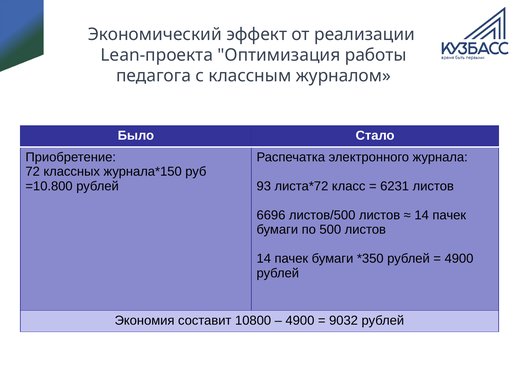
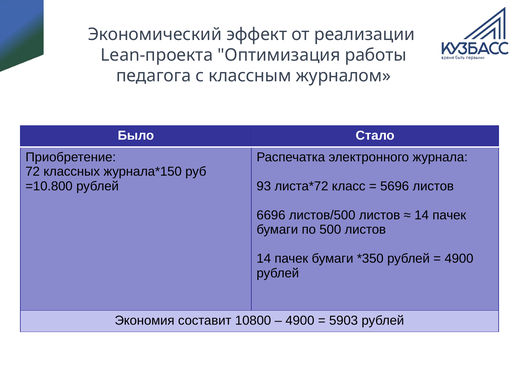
6231: 6231 -> 5696 (395, 186)
9032: 9032 -> 5903 (344, 321)
